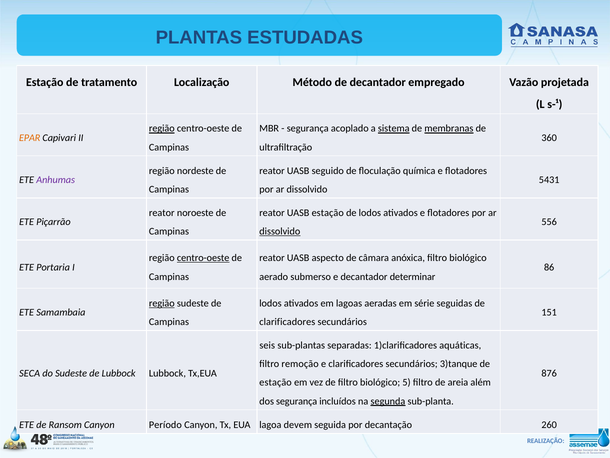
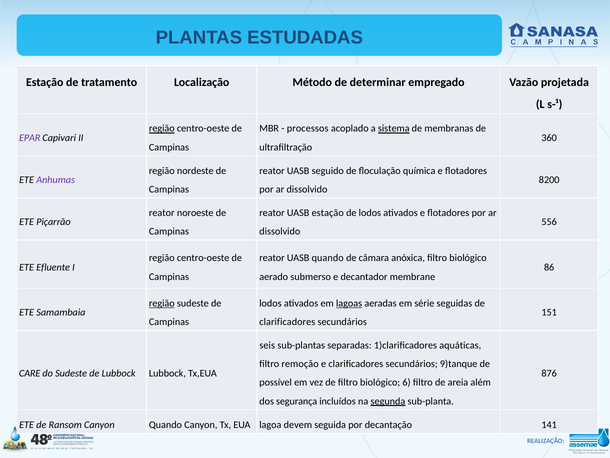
de decantador: decantador -> determinar (378, 82)
segurança: segurança -> processos (308, 128)
membranas underline: present -> none (449, 128)
EPAR colour: orange -> purple (30, 138)
5431: 5431 -> 8200 (549, 180)
dissolvido underline: present -> none (280, 231)
centro-oeste underline: present -> none (203, 258)
UASB aspecto: aspecto -> quando (328, 258)
Portaria: Portaria -> Efluente (53, 267)
determinar: determinar -> membrane (413, 276)
lagoas underline: none -> present (349, 303)
3)tanque: 3)tanque -> 9)tanque (459, 364)
SECA: SECA -> CARE (30, 373)
estação: estação -> possível (276, 382)
5: 5 -> 6 (407, 382)
Canyon Período: Período -> Quando (165, 424)
260: 260 -> 141 (549, 424)
